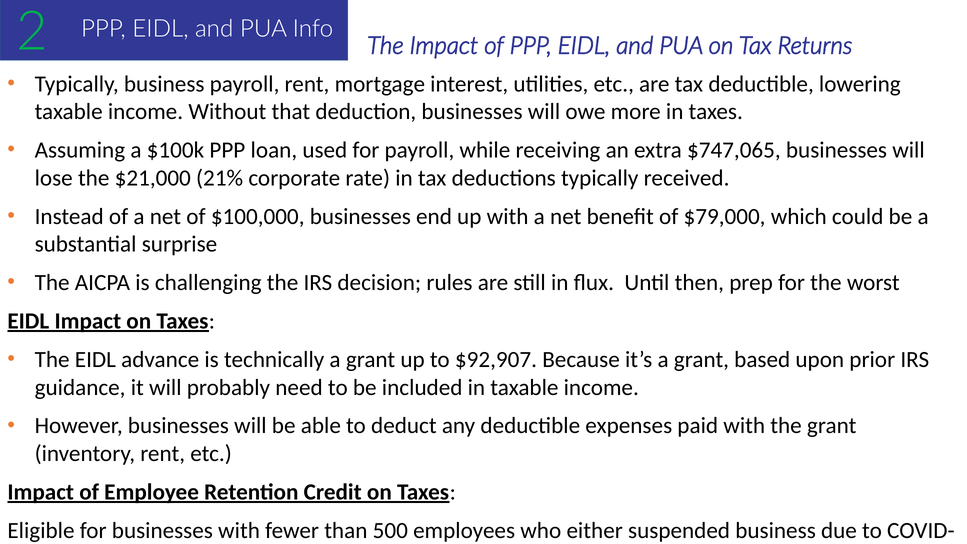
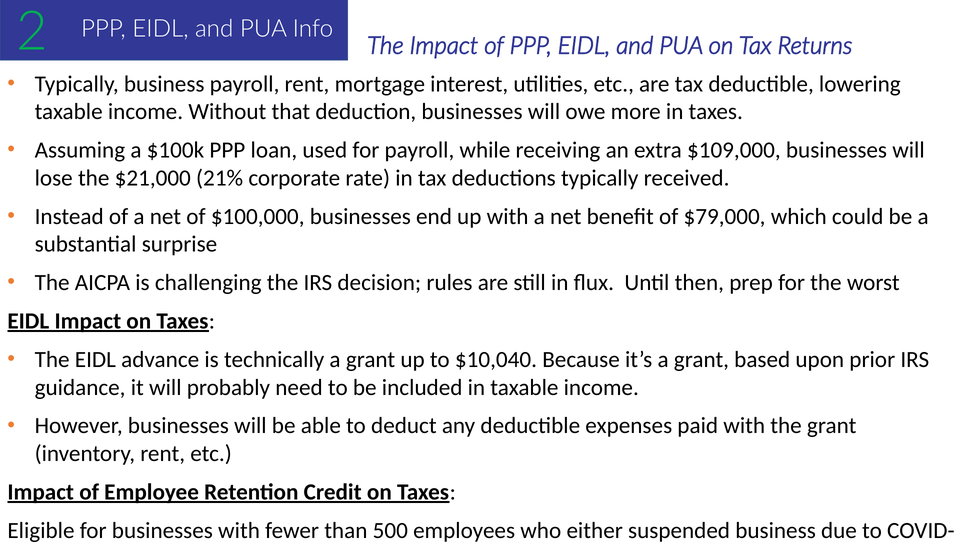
$747,065: $747,065 -> $109,000 (734, 150)
$92,907: $92,907 -> $10,040 (496, 360)
